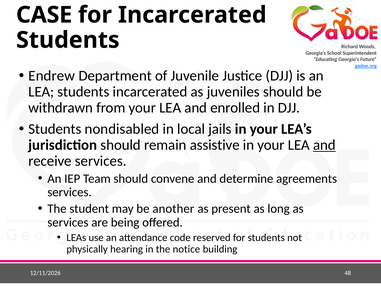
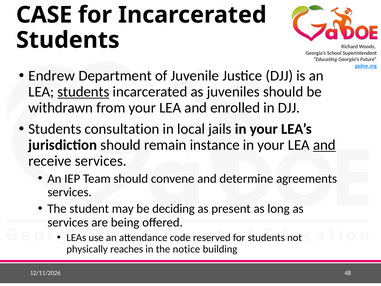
students underline: none -> present (83, 92)
nondisabled: nondisabled -> consultation (122, 129)
assistive: assistive -> instance (215, 145)
another: another -> deciding (173, 208)
hearing: hearing -> reaches (127, 249)
